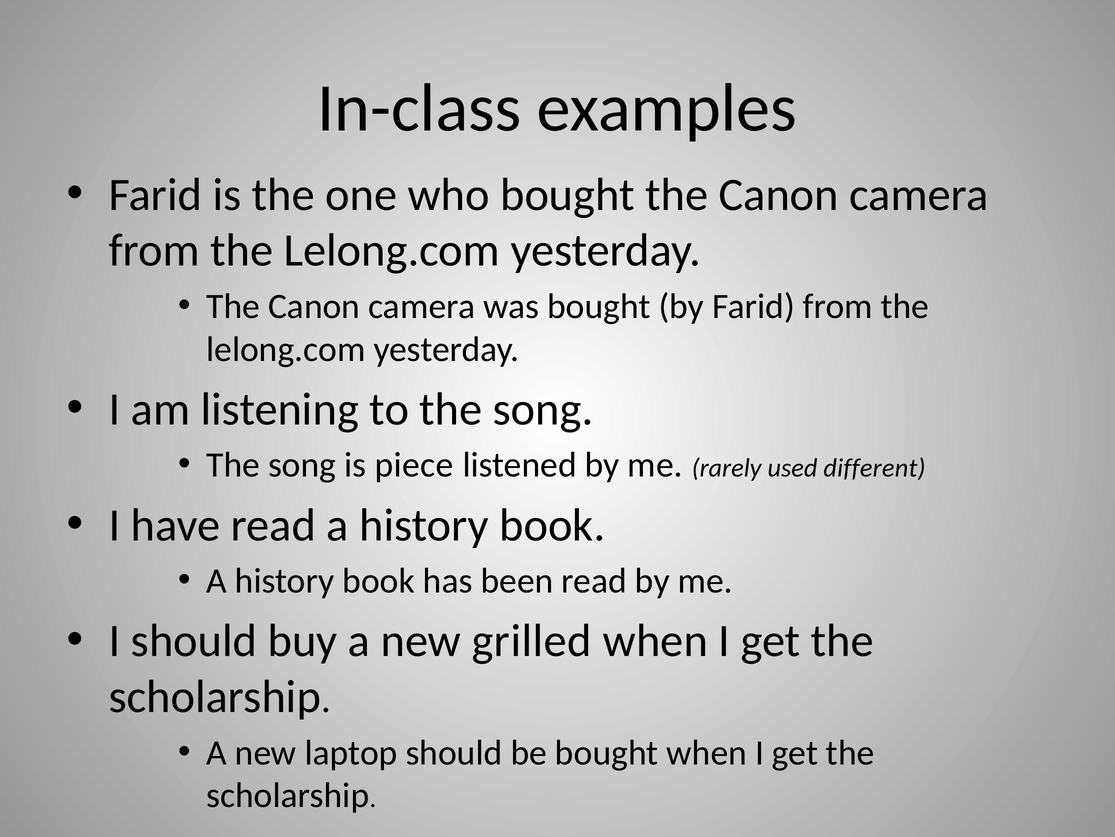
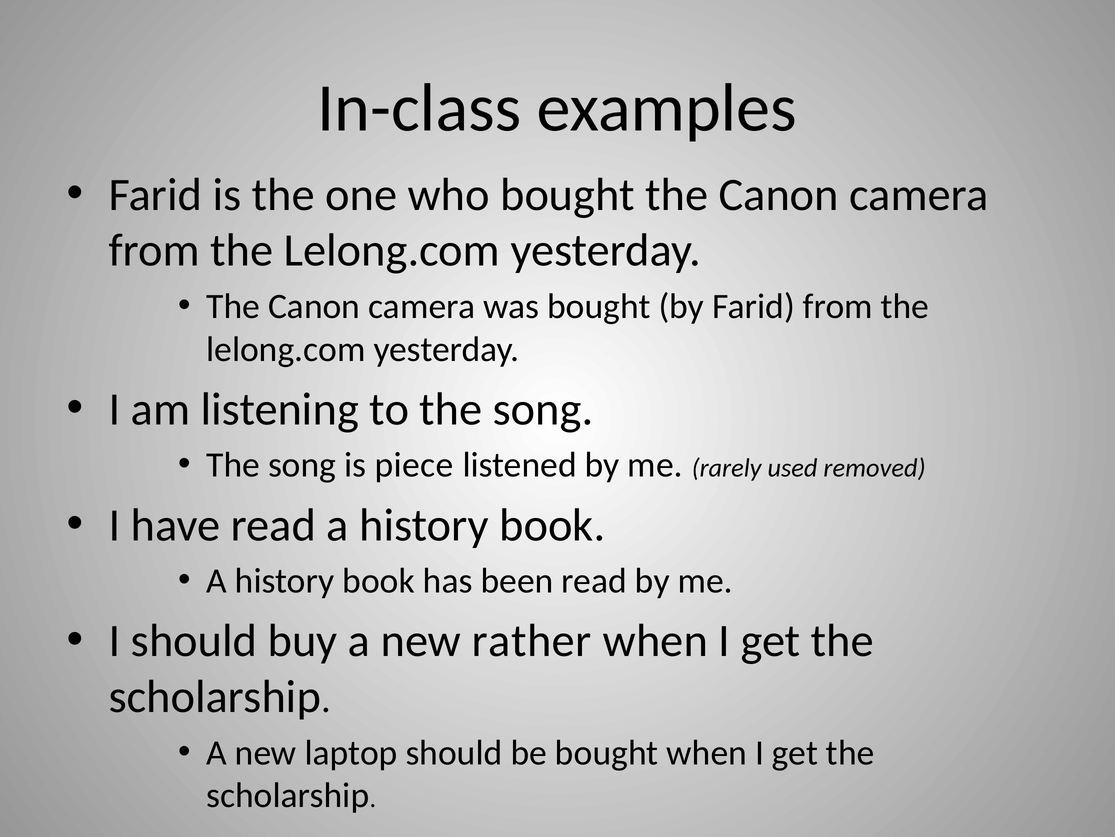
different: different -> removed (875, 468)
grilled: grilled -> rather (532, 641)
